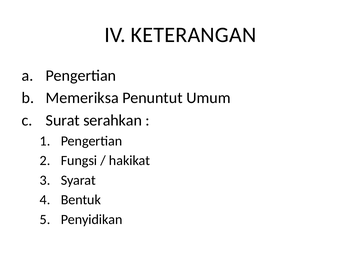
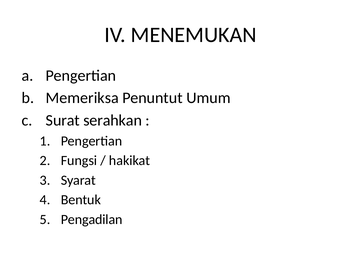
KETERANGAN: KETERANGAN -> MENEMUKAN (194, 35)
Penyidikan: Penyidikan -> Pengadilan (92, 220)
